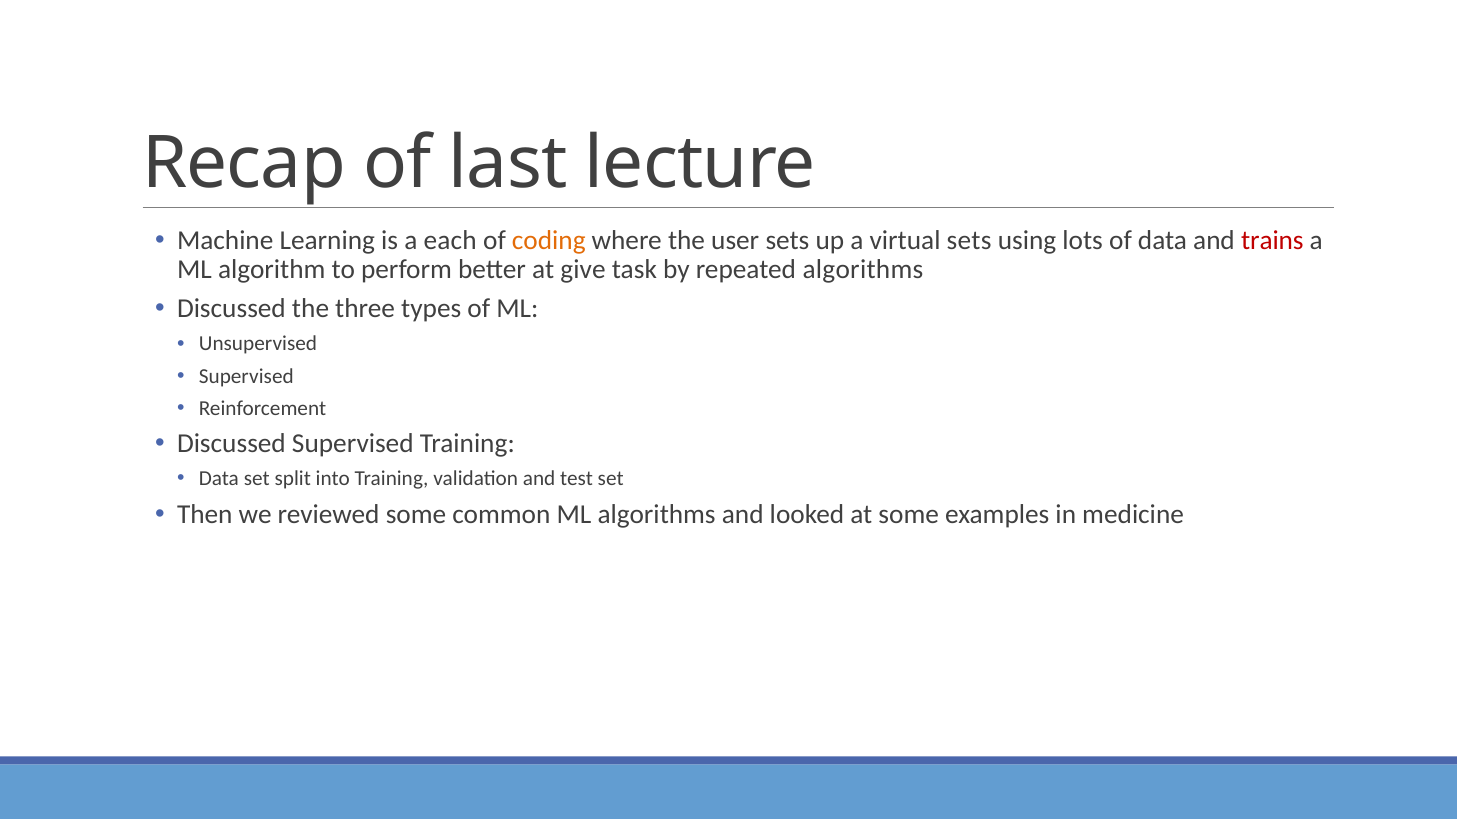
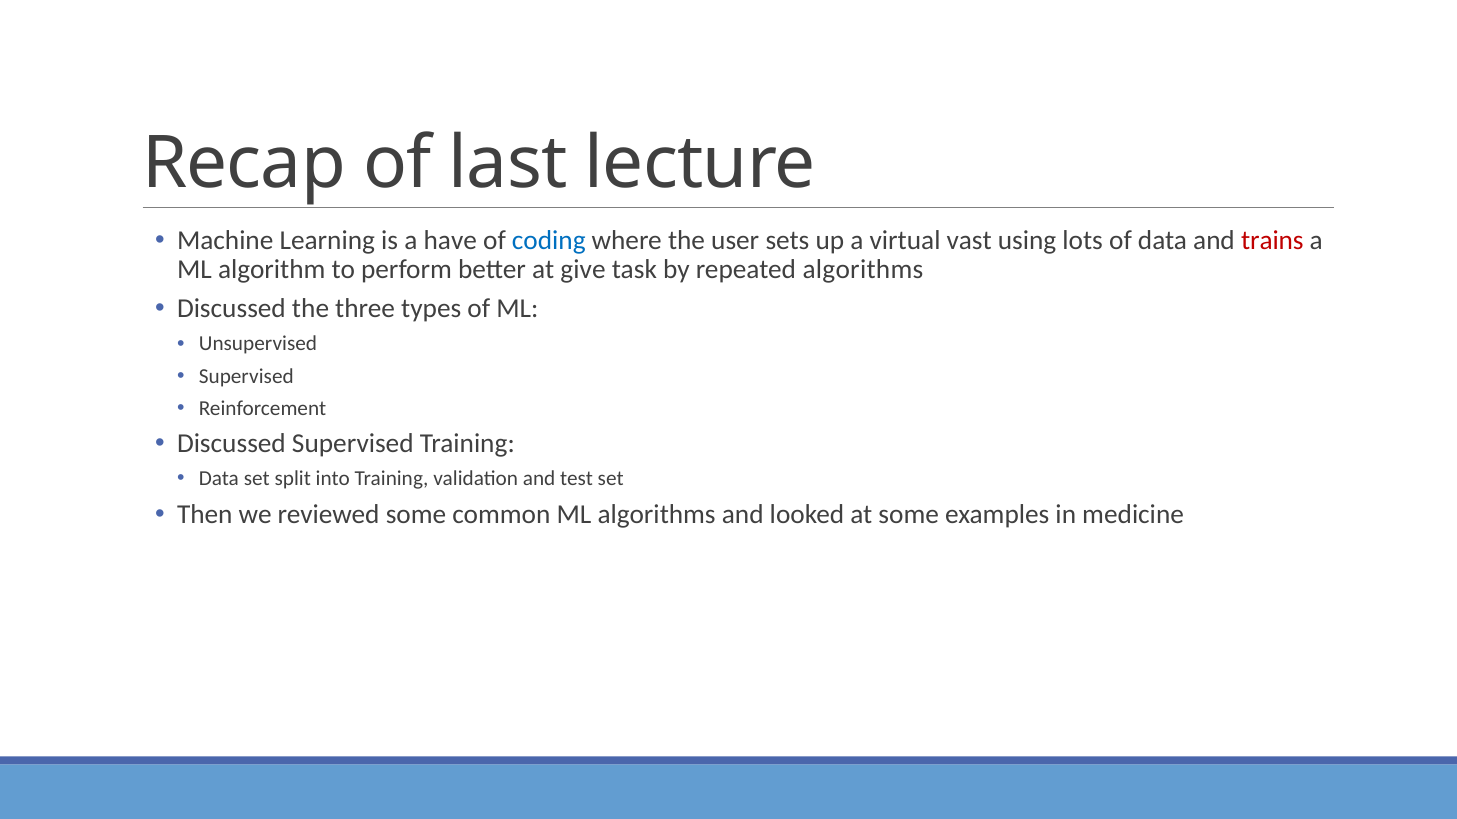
each: each -> have (450, 241)
coding colour: orange -> blue (549, 241)
virtual sets: sets -> vast (969, 241)
